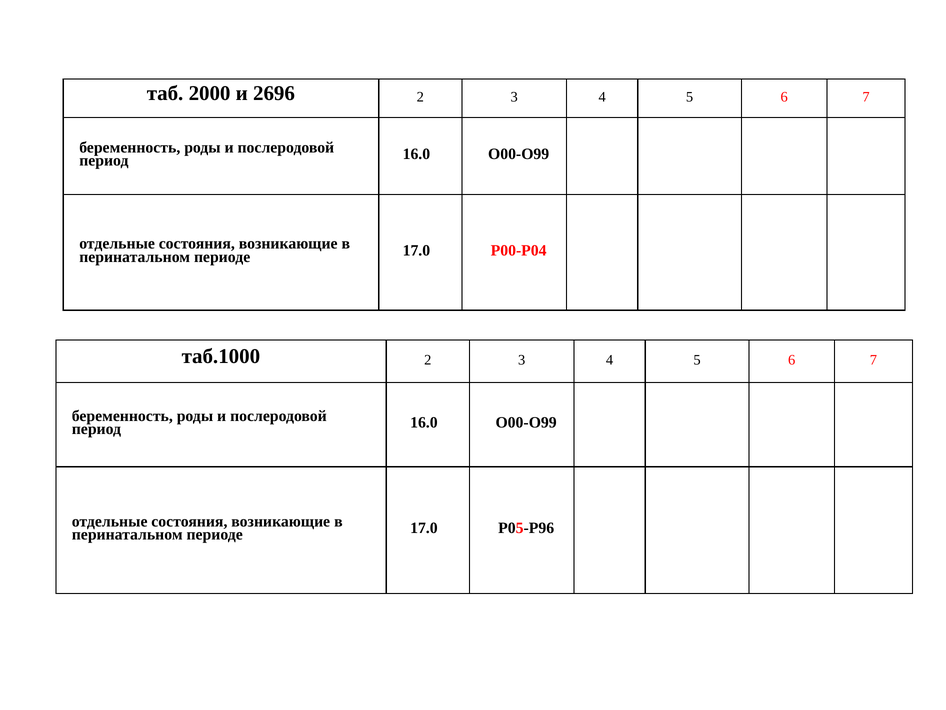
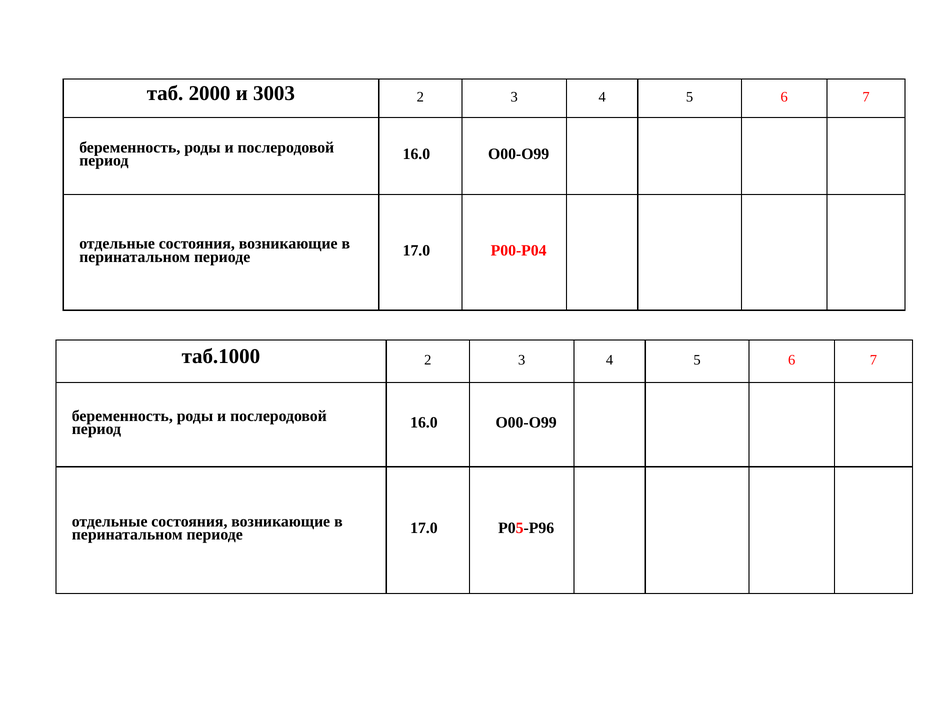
2696: 2696 -> 3003 (274, 93)
